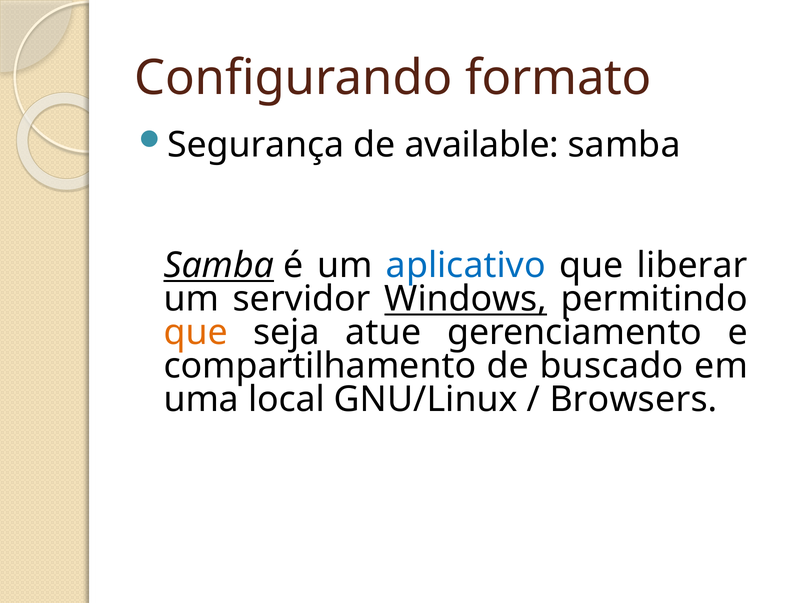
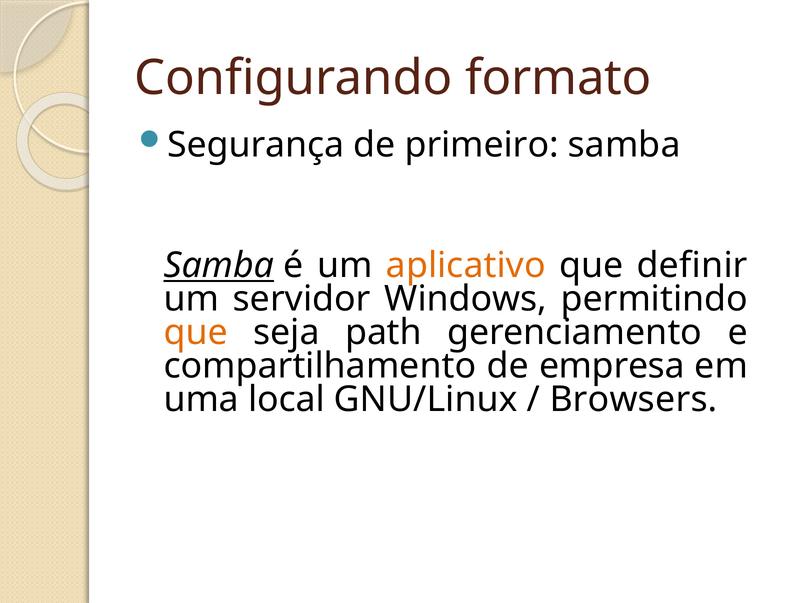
available: available -> primeiro (482, 145)
aplicativo colour: blue -> orange (466, 265)
liberar: liberar -> definir (692, 265)
Windows underline: present -> none (466, 299)
atue: atue -> path (384, 332)
buscado: buscado -> empresa (612, 366)
